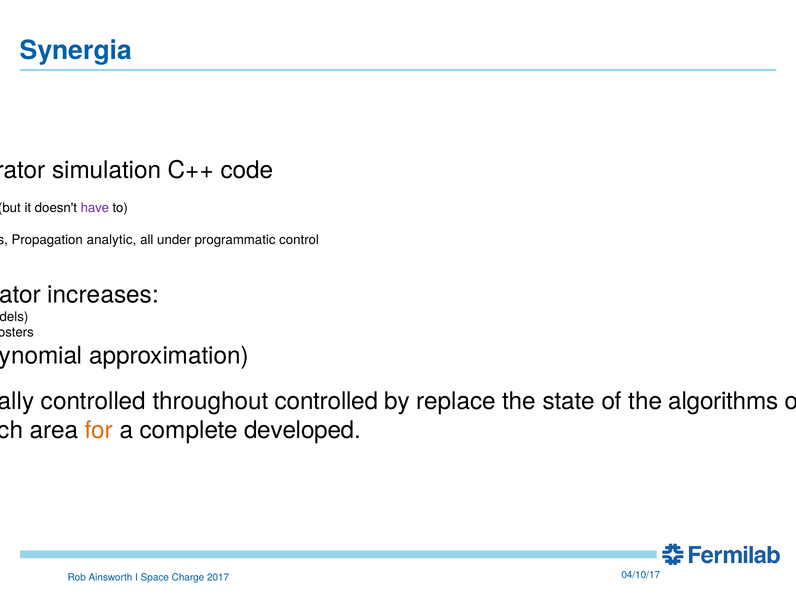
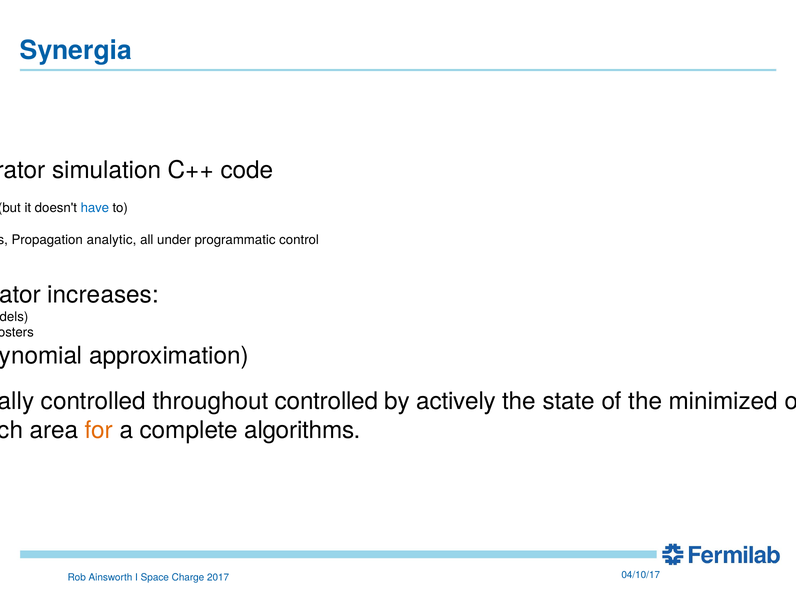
have colour: purple -> blue (95, 208)
replace: replace -> actively (456, 401)
the algorithms: algorithms -> minimized (723, 401)
complete developed: developed -> algorithms (303, 430)
